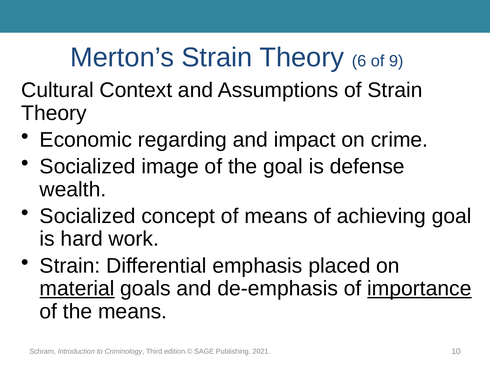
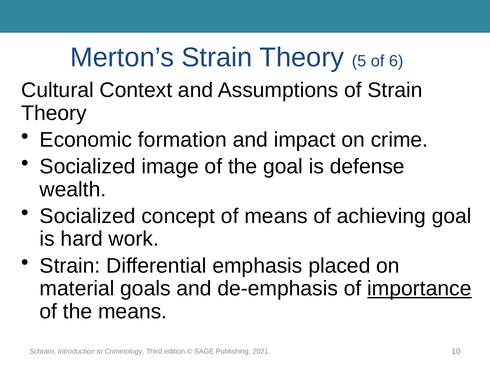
6: 6 -> 5 (359, 61)
9: 9 -> 6 (396, 61)
regarding: regarding -> formation (182, 140)
material underline: present -> none (77, 288)
